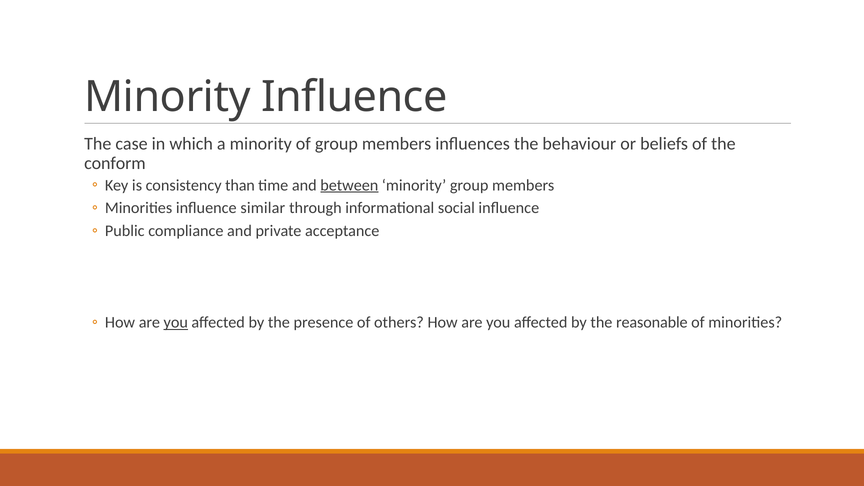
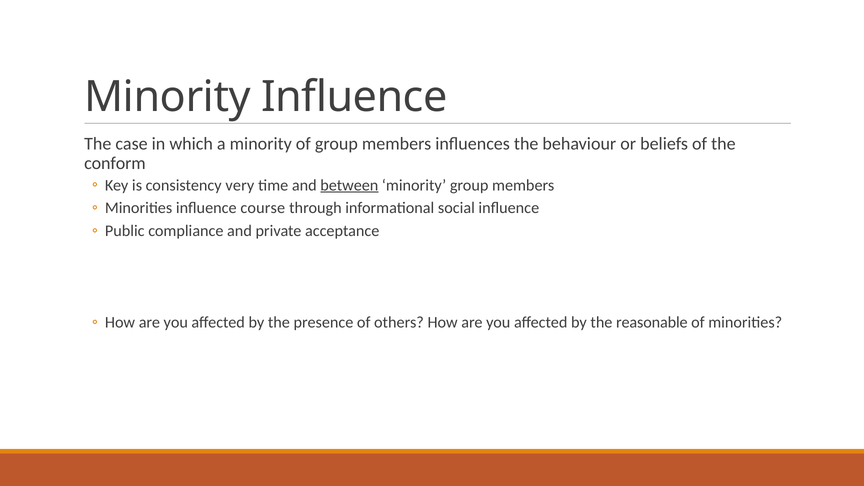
than: than -> very (240, 185)
similar: similar -> course (263, 208)
you underline: present -> none (176, 323)
